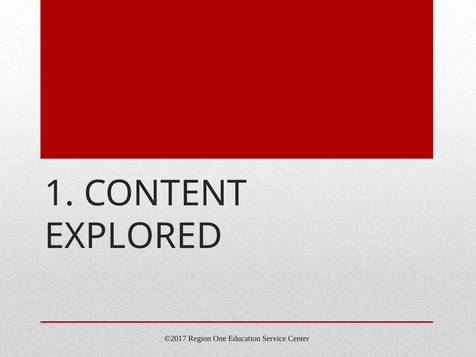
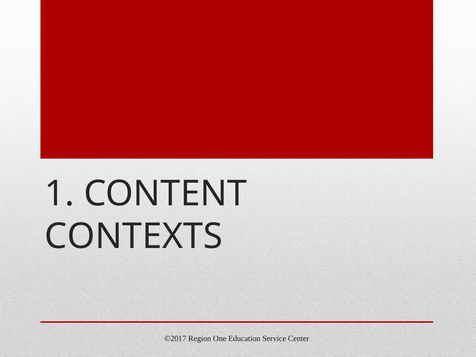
EXPLORED: EXPLORED -> CONTEXTS (134, 237)
